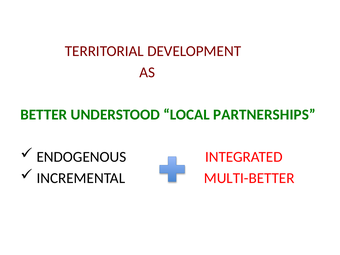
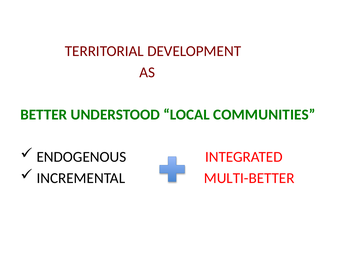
PARTNERSHIPS: PARTNERSHIPS -> COMMUNITIES (264, 115)
